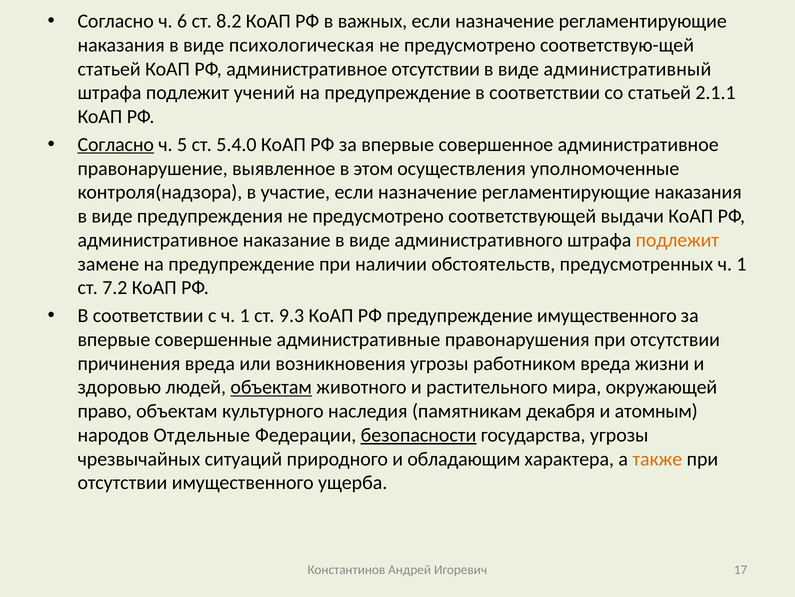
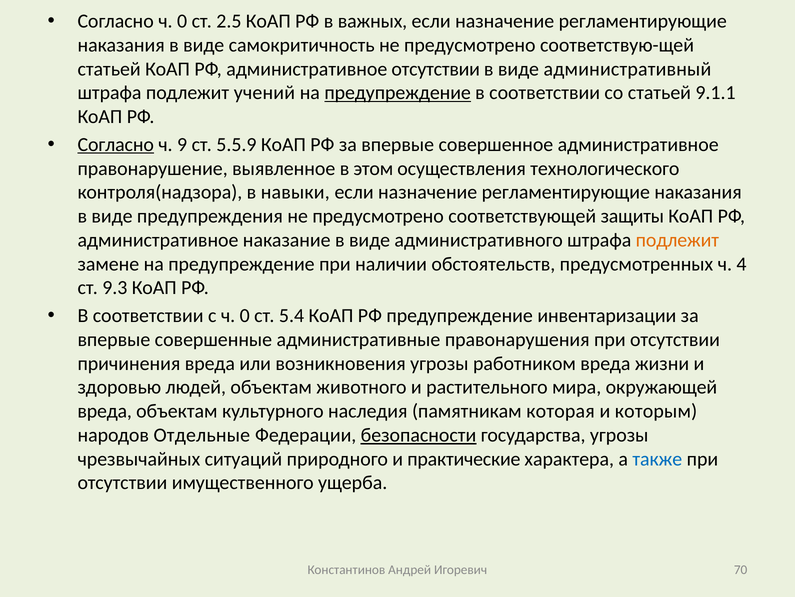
Согласно ч 6: 6 -> 0 (182, 21)
8.2: 8.2 -> 2.5 (229, 21)
психологическая: психологическая -> самокритичность (302, 45)
предупреждение underline: none -> present (398, 93)
2.1.1: 2.1.1 -> 9.1.1 (716, 93)
5: 5 -> 9 (182, 144)
5.4.0: 5.4.0 -> 5.5.9 (236, 144)
уполномоченные: уполномоченные -> технологического (605, 168)
участие: участие -> навыки (295, 192)
выдачи: выдачи -> защиты (632, 216)
предусмотренных ч 1: 1 -> 4 (742, 264)
7.2: 7.2 -> 9.3 (115, 287)
с ч 1: 1 -> 0 (245, 315)
9.3: 9.3 -> 5.4 (292, 315)
предупреждение имущественного: имущественного -> инвентаризации (607, 315)
объектам underline: present -> none (271, 387)
право: право -> вреда (105, 411)
декабря: декабря -> которая (561, 411)
атомным: атомным -> которым (656, 411)
обладающим: обладающим -> практические (464, 458)
также colour: orange -> blue (657, 458)
17: 17 -> 70 (741, 569)
